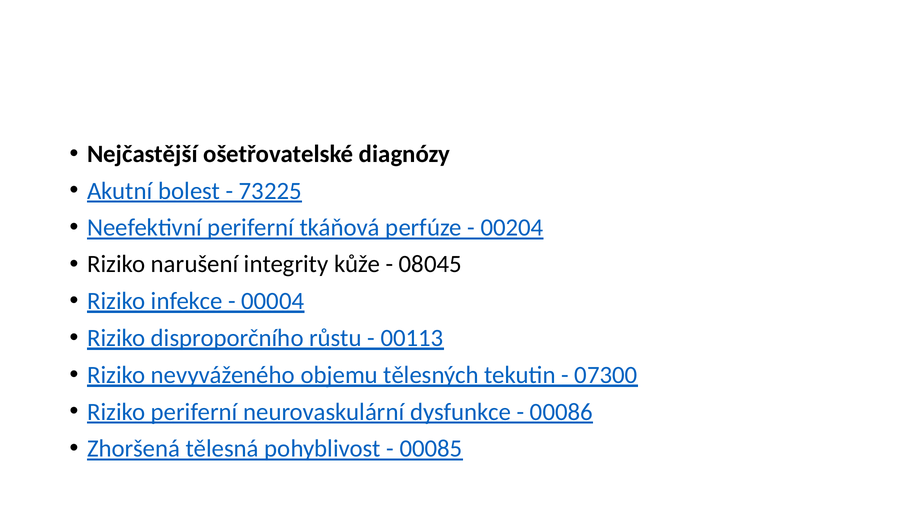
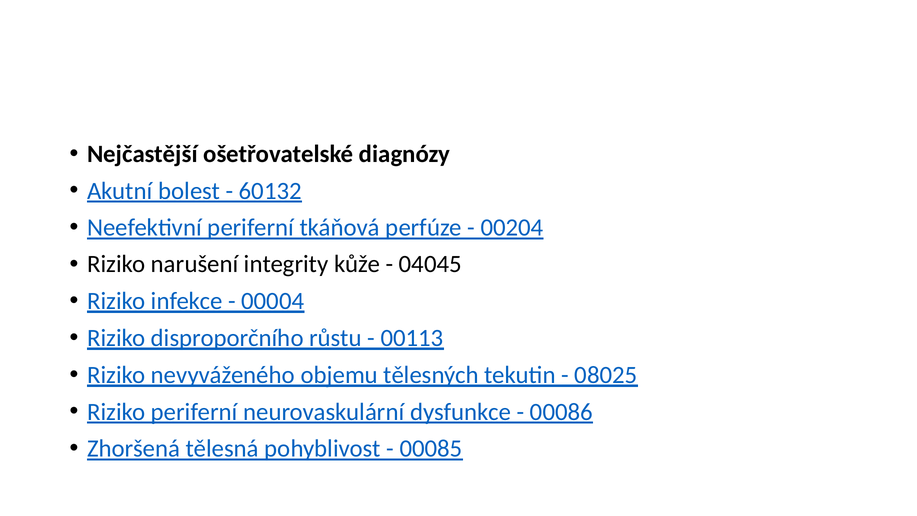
73225: 73225 -> 60132 (270, 191)
08045: 08045 -> 04045 (430, 264)
07300: 07300 -> 08025 (606, 375)
